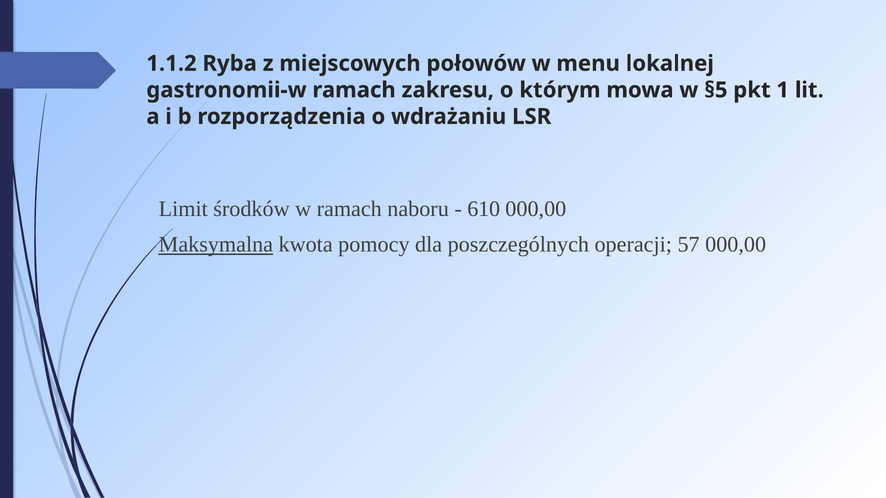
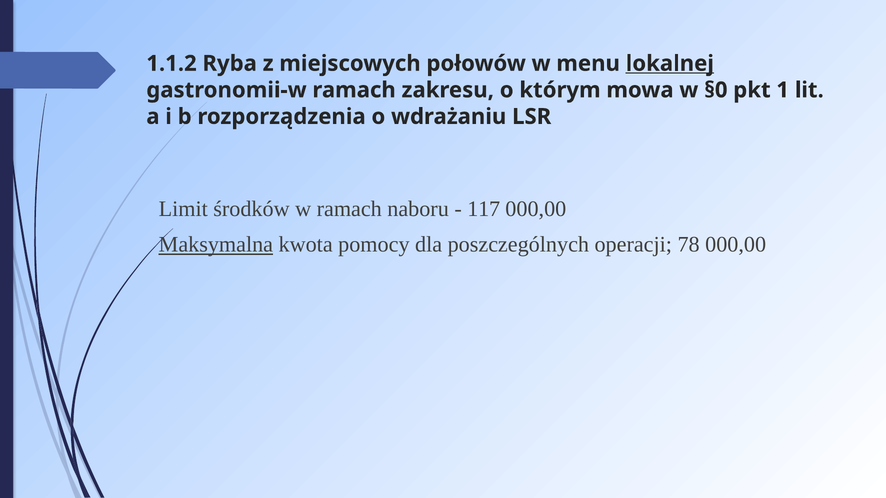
lokalnej underline: none -> present (670, 64)
§5: §5 -> §0 (716, 90)
610: 610 -> 117 (484, 209)
57: 57 -> 78 (689, 245)
